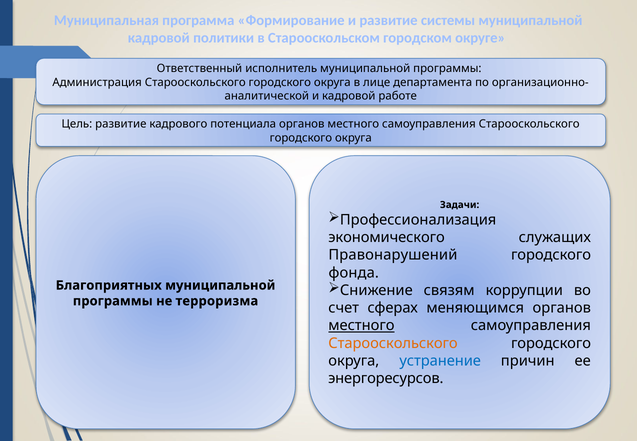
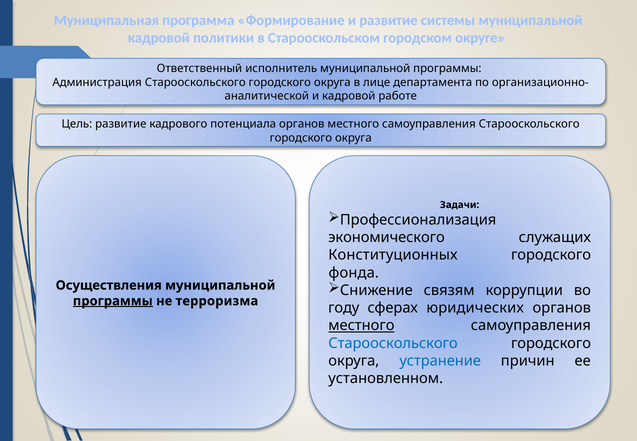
Правонарушений: Правонарушений -> Конституционных (393, 255)
Благоприятных: Благоприятных -> Осуществления (109, 285)
программы underline: none -> present (113, 301)
счет: счет -> году (344, 308)
меняющимся: меняющимся -> юридических (475, 308)
Старооскольского colour: orange -> blue (393, 343)
энергоресурсов: энергоресурсов -> установленном (386, 379)
